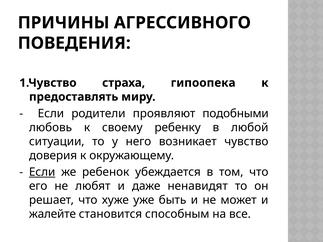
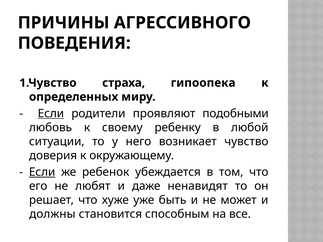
предоставлять: предоставлять -> определенных (74, 97)
Если underline: none -> present (51, 114)
жалейте: жалейте -> должны (52, 214)
